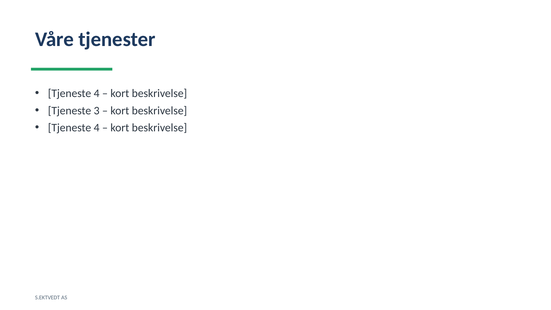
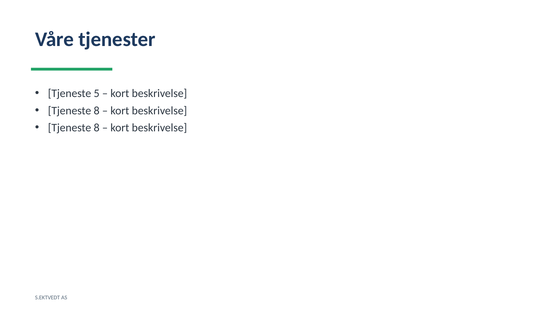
4: 4 -> 5 (97, 93)
3: 3 -> 8 (97, 111)
4: 4 -> 8 (97, 128)
